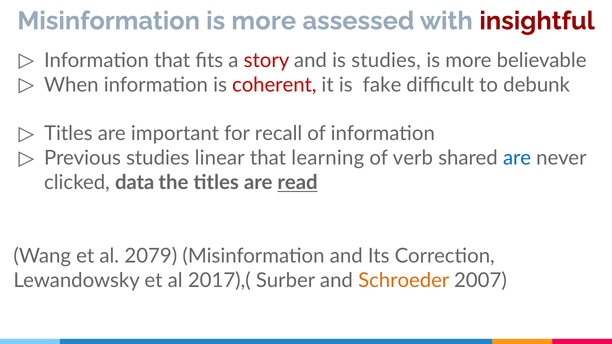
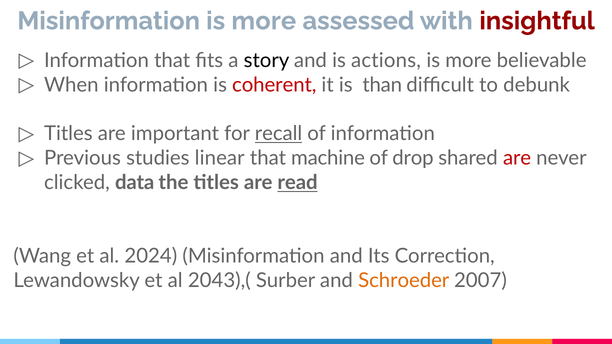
story colour: red -> black (267, 60)
is studies: studies -> actions (386, 60)
fake: fake -> than (382, 85)
recall underline: none -> present (279, 134)
learning: learning -> machine (328, 158)
verb: verb -> drop (413, 158)
are colour: blue -> red (517, 158)
2079: 2079 -> 2024 (151, 256)
2017),(: 2017),( -> 2043),( (219, 281)
